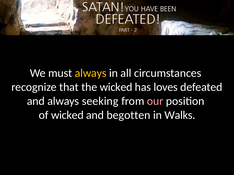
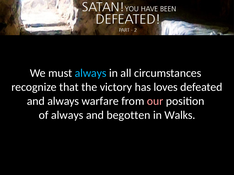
always colour: yellow -> light blue (91, 73)
the wicked: wicked -> victory (116, 87)
seeking: seeking -> warfare (100, 101)
of wicked: wicked -> always (67, 115)
